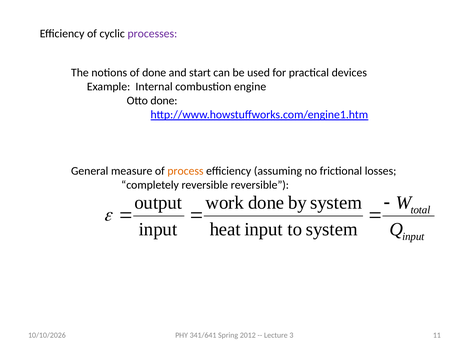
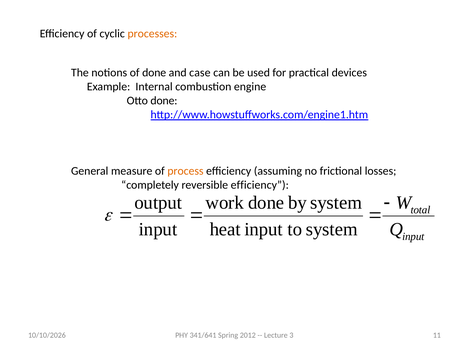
processes colour: purple -> orange (152, 34)
start: start -> case (200, 73)
reversible reversible: reversible -> efficiency (260, 186)
